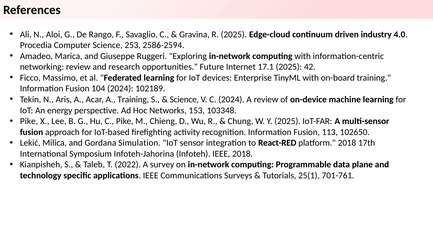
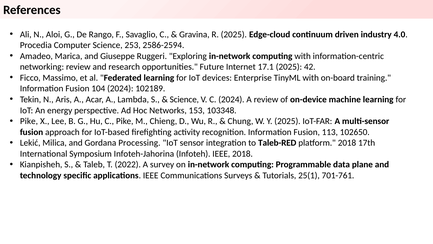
A Training: Training -> Lambda (133, 99)
Simulation: Simulation -> Processing (139, 143)
React-RED: React-RED -> Taleb-RED (277, 143)
